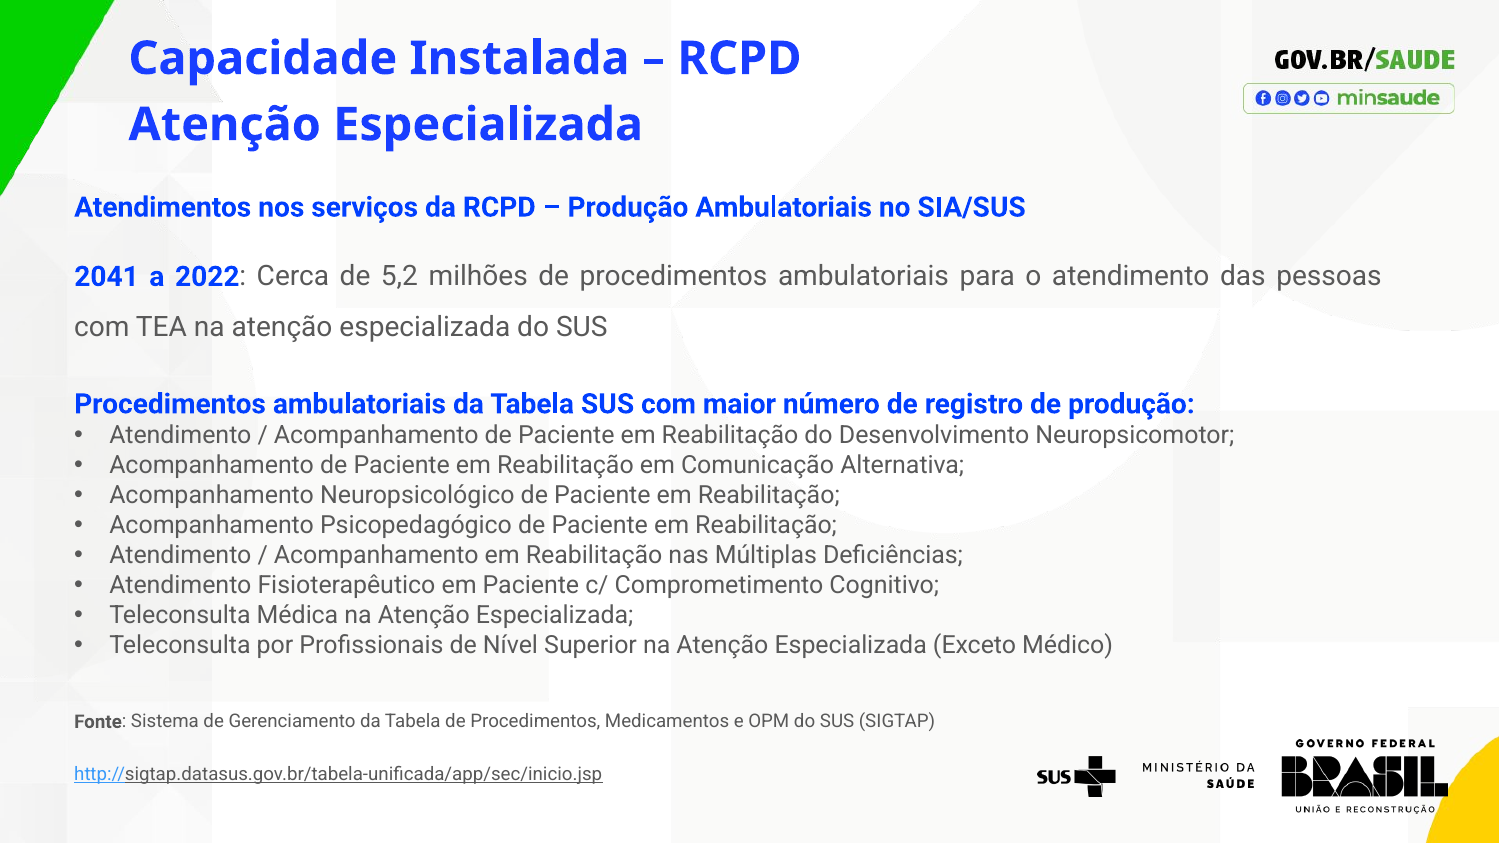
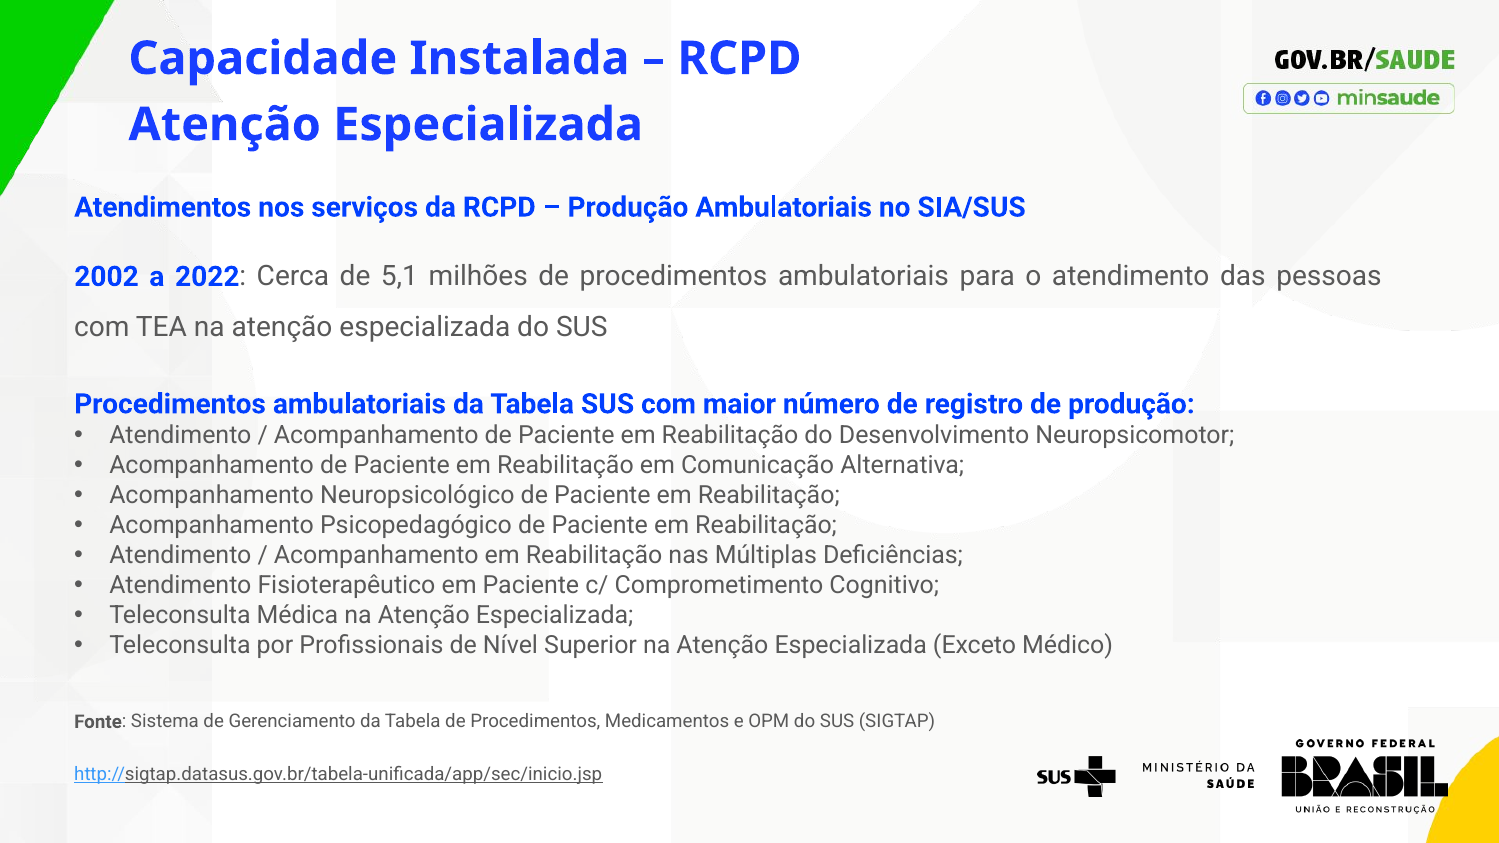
2041: 2041 -> 2002 (106, 277)
5,2: 5,2 -> 5,1 (399, 277)
